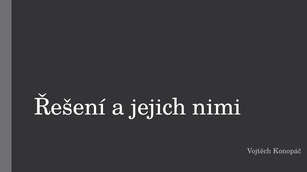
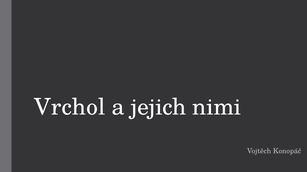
Řešení: Řešení -> Vrchol (70, 107)
